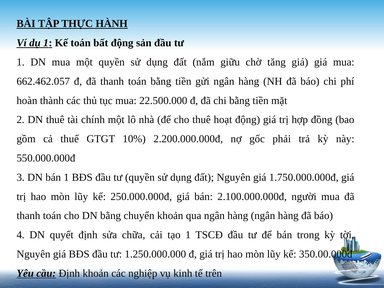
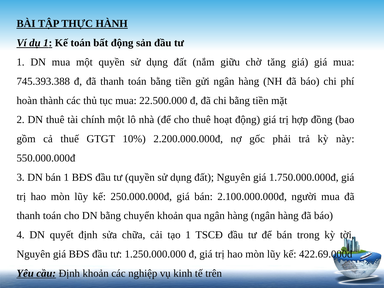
662.462.057: 662.462.057 -> 745.393.388 (43, 81)
350.00.000đ: 350.00.000đ -> 422.69.000đ (326, 254)
